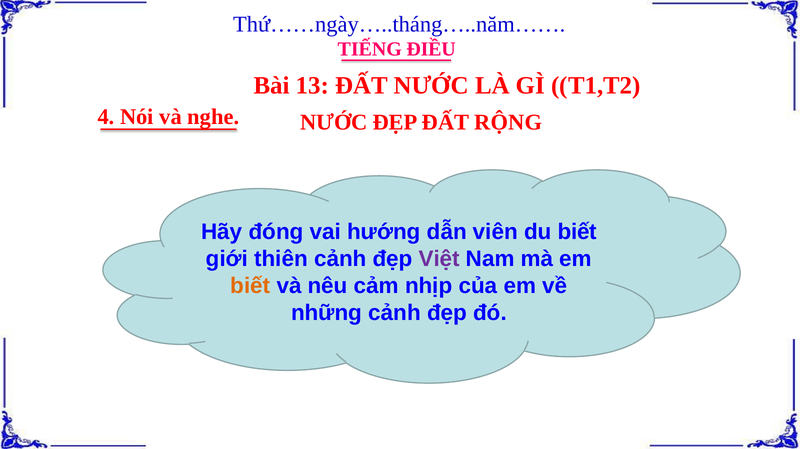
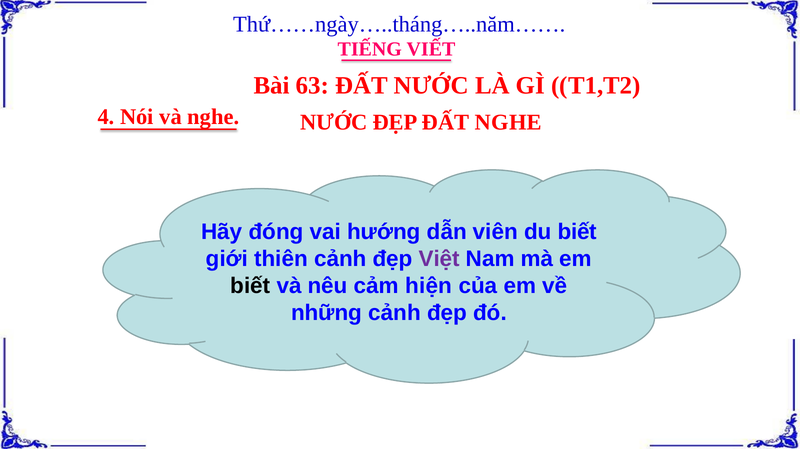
ĐIỀU: ĐIỀU -> VIẾT (431, 49)
13: 13 -> 63 (312, 86)
ĐẤT RỘNG: RỘNG -> NGHE (508, 122)
biết colour: orange -> black (250, 286)
nhịp: nhịp -> hiện (429, 286)
